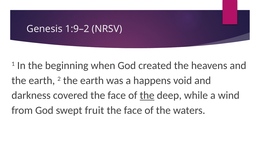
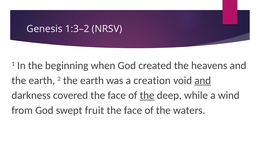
1:9–2: 1:9–2 -> 1:3–2 (77, 29)
happens: happens -> creation (152, 81)
and underline: none -> present (203, 81)
